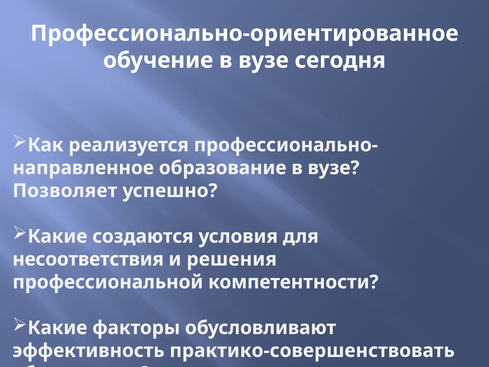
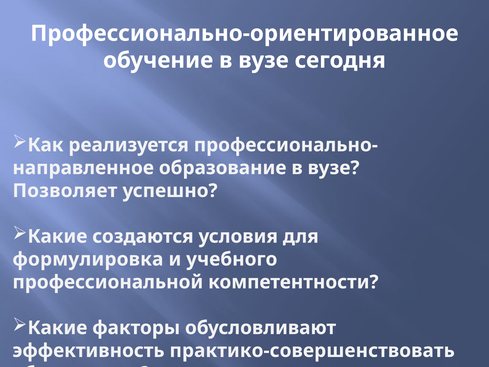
несоответствия: несоответствия -> формулировка (88, 259)
решения: решения -> учебного (232, 259)
